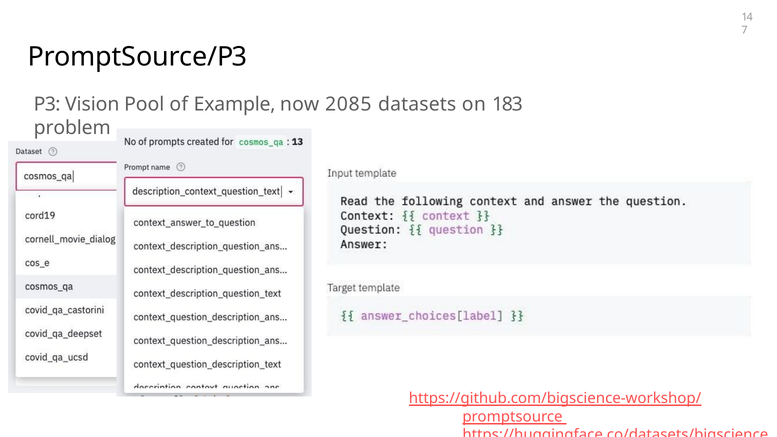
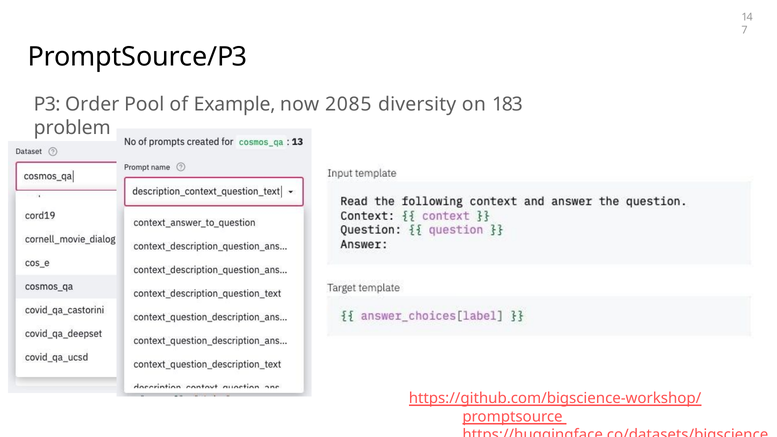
Vision: Vision -> Order (92, 104)
datasets: datasets -> diversity (417, 104)
